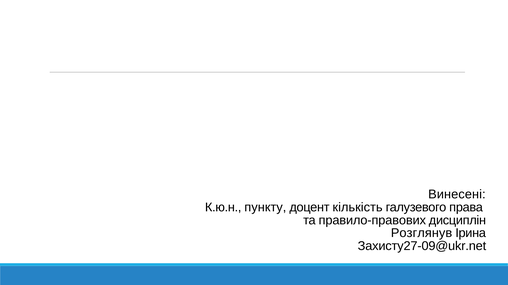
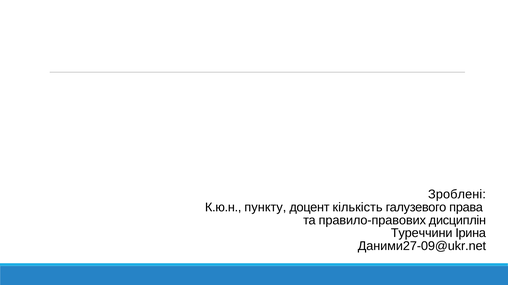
Винесені: Винесені -> Зроблені (457, 195)
Розглянув: Розглянув -> Туреччини (422, 234)
Захисту27-09@ukr.net: Захисту27-09@ukr.net -> Даними27-09@ukr.net (422, 247)
